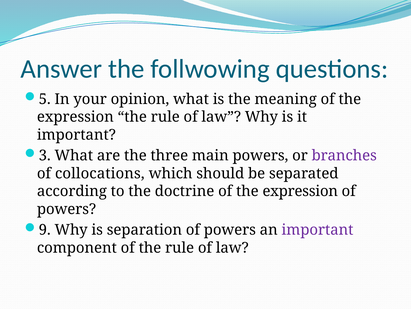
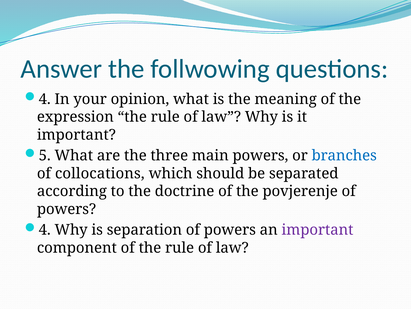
5: 5 -> 4 (45, 99)
3: 3 -> 5 (45, 155)
branches colour: purple -> blue (344, 155)
doctrine of the expression: expression -> povjerenje (300, 191)
9: 9 -> 4 (45, 229)
